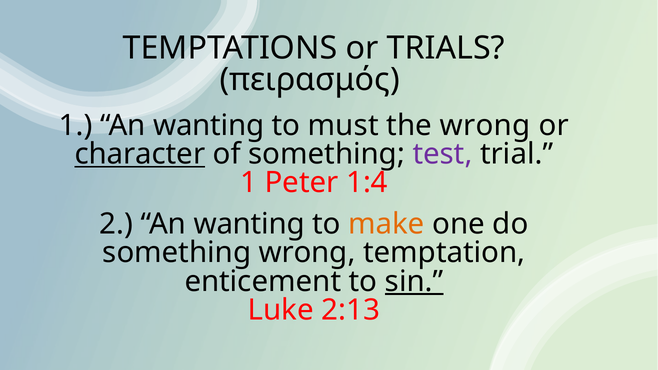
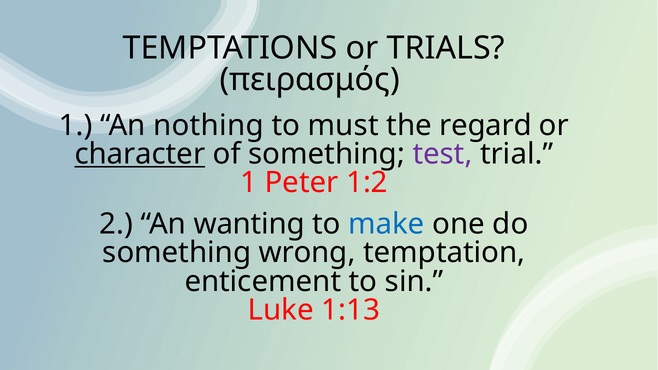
1 An wanting: wanting -> nothing (208, 126)
the wrong: wrong -> regard (486, 126)
1:4: 1:4 -> 1:2 (367, 183)
make colour: orange -> blue (386, 224)
sin underline: present -> none (414, 281)
2:13: 2:13 -> 1:13 (351, 310)
